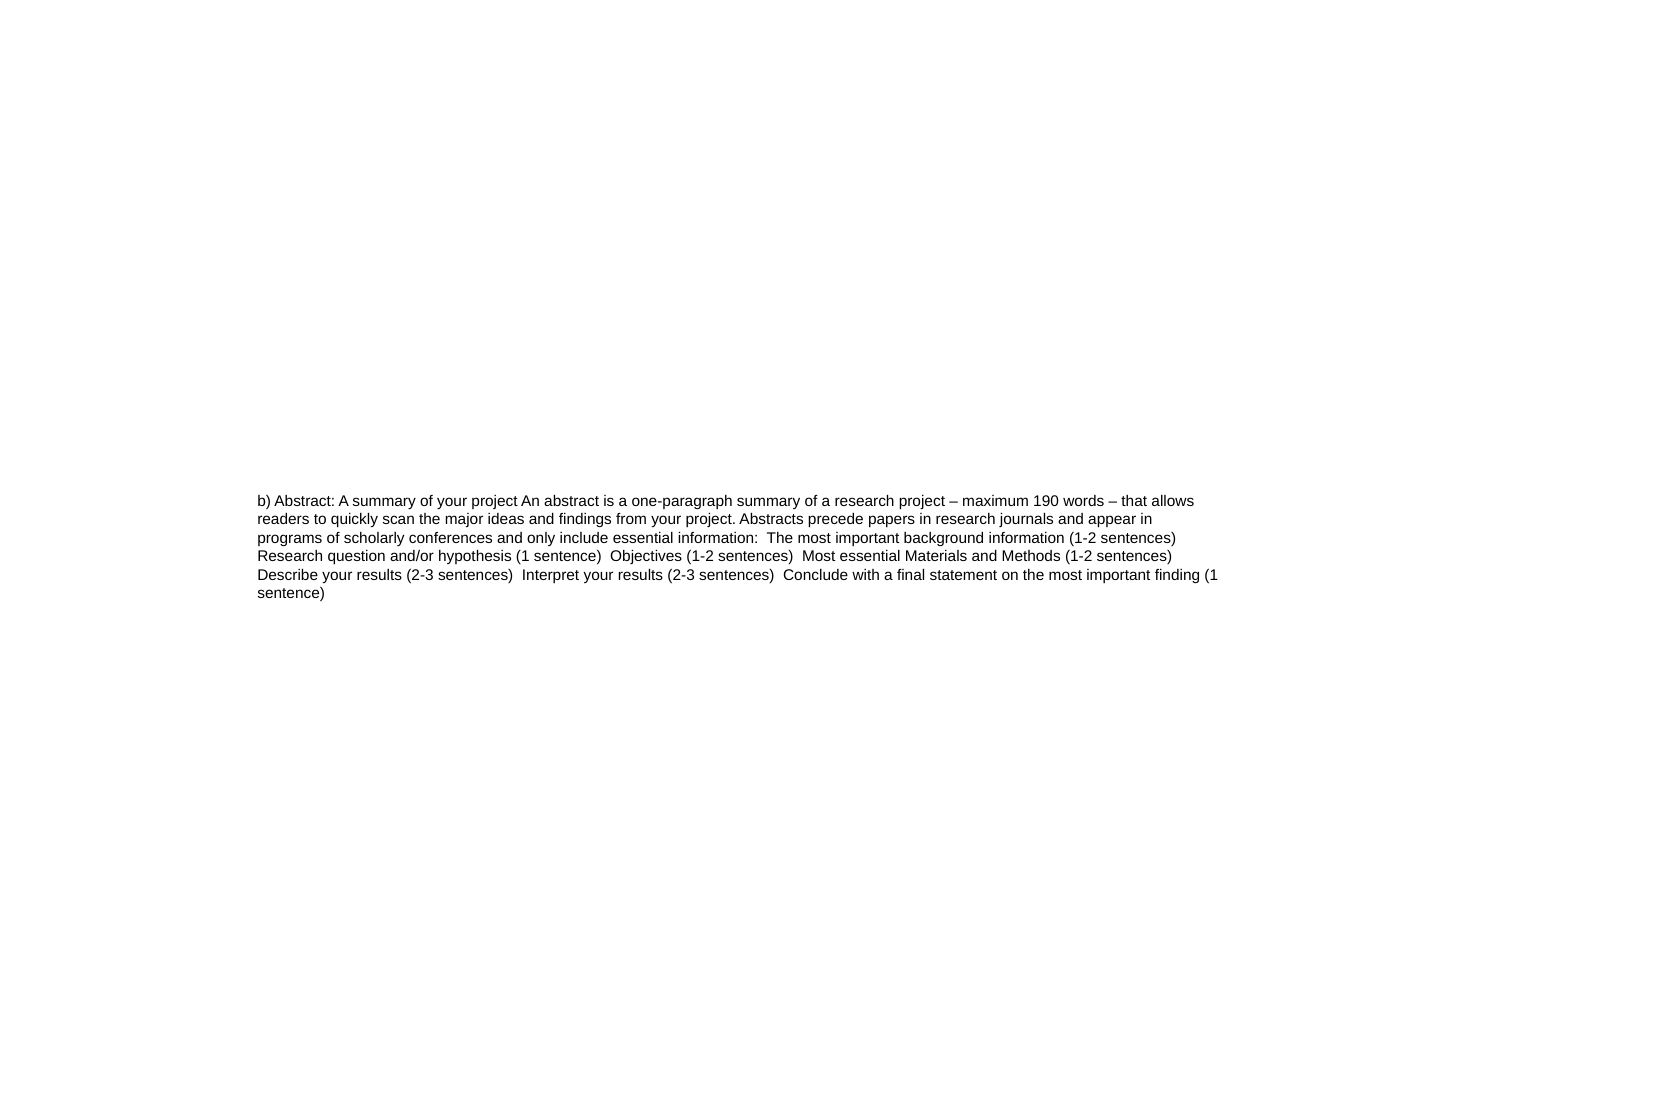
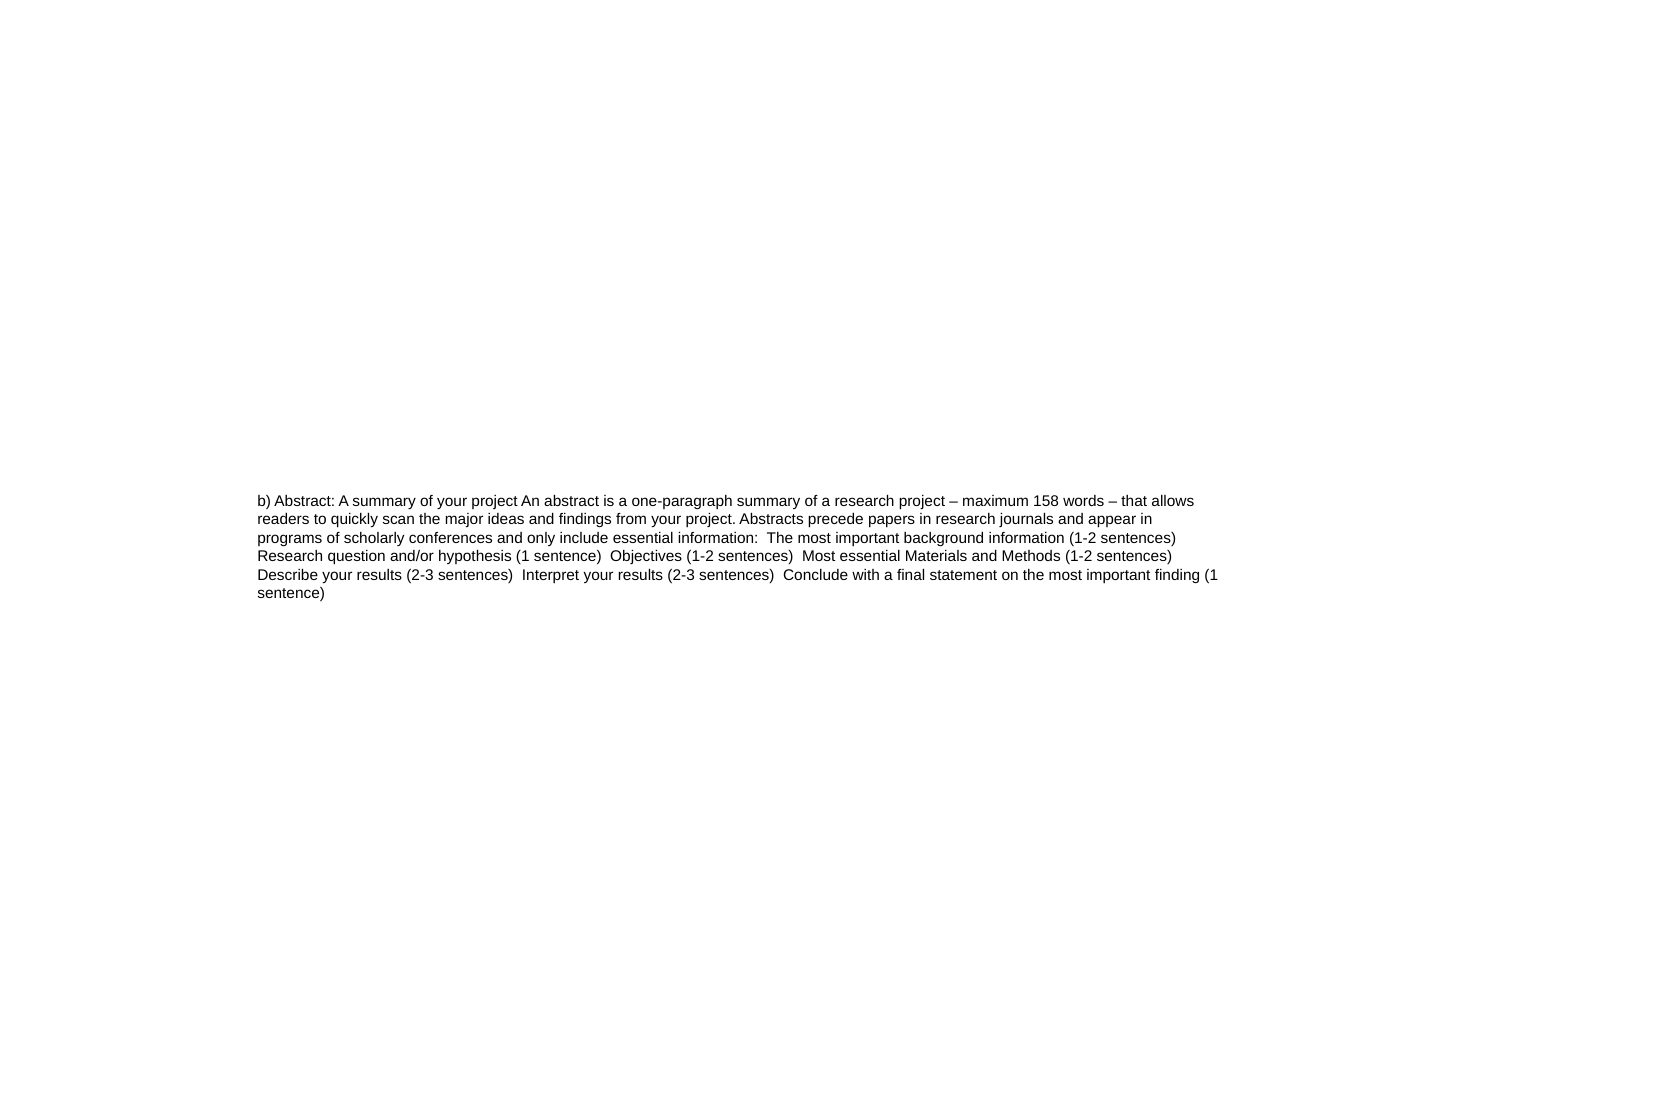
190: 190 -> 158 (1046, 501)
